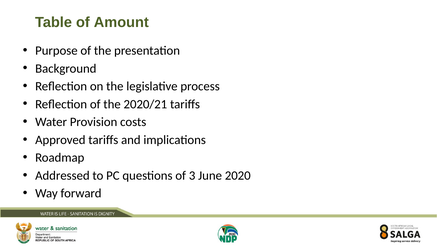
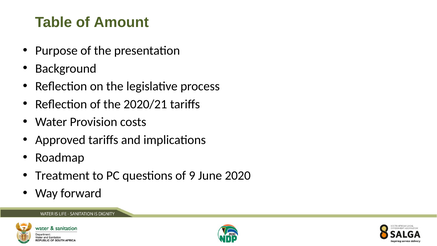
Addressed: Addressed -> Treatment (62, 175)
3: 3 -> 9 (192, 175)
